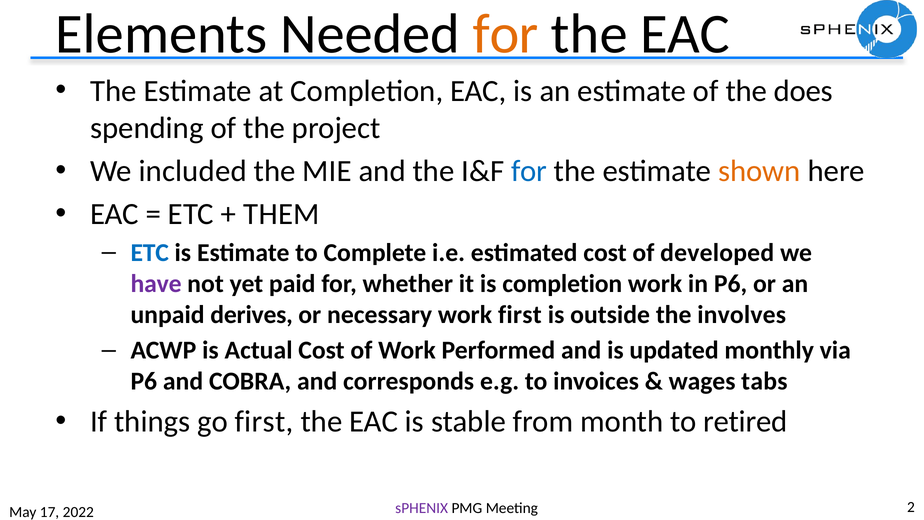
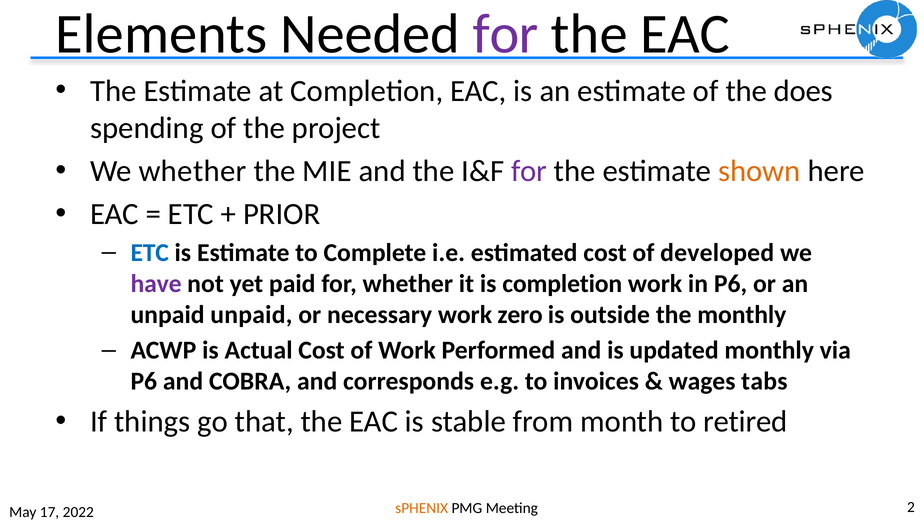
for colour: orange -> purple (506, 34)
We included: included -> whether (193, 171)
for colour: blue -> purple (529, 171)
THEM: THEM -> PRIOR (282, 214)
unpaid derives: derives -> unpaid (251, 314)
work first: first -> zero (520, 314)
the involves: involves -> monthly (742, 314)
go first: first -> that (264, 422)
sPHENIX colour: purple -> orange (422, 508)
